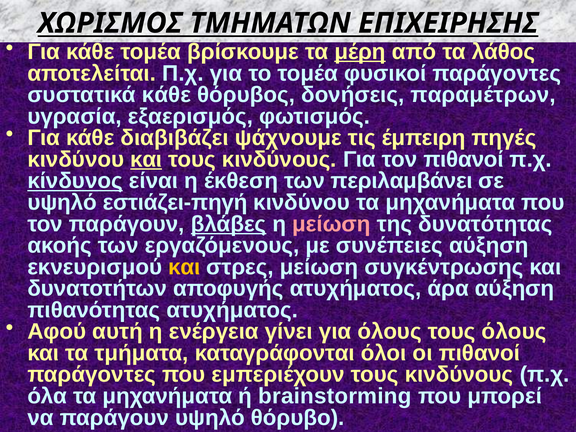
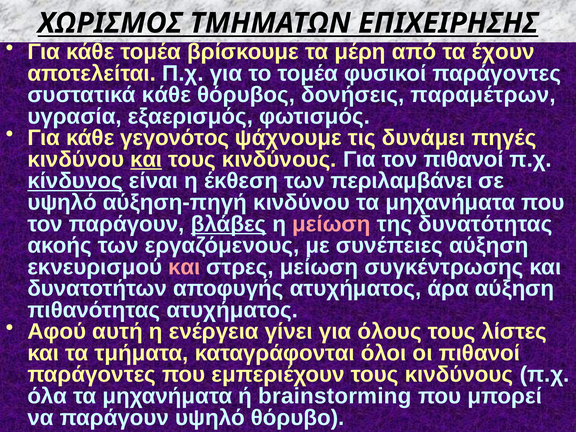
μέρη underline: present -> none (360, 52)
λάθος: λάθος -> έχουν (503, 52)
διαβιβάζει: διαβιβάζει -> γεγονότος (175, 138)
έμπειρη: έμπειρη -> δυνάμει (424, 138)
εστιάζει-πηγή: εστιάζει-πηγή -> αύξηση-πηγή (175, 202)
και colour: yellow -> pink (184, 267)
τους όλους: όλους -> λίστες (514, 332)
